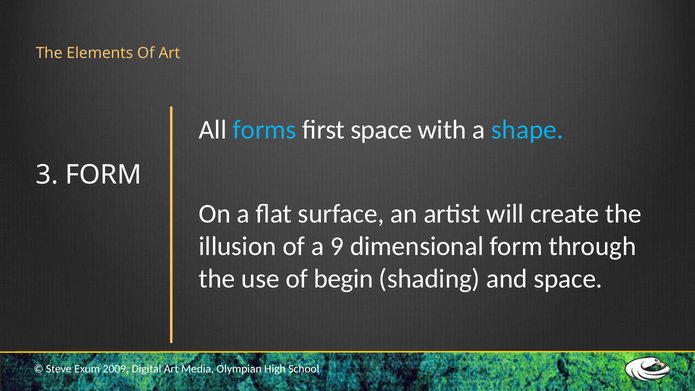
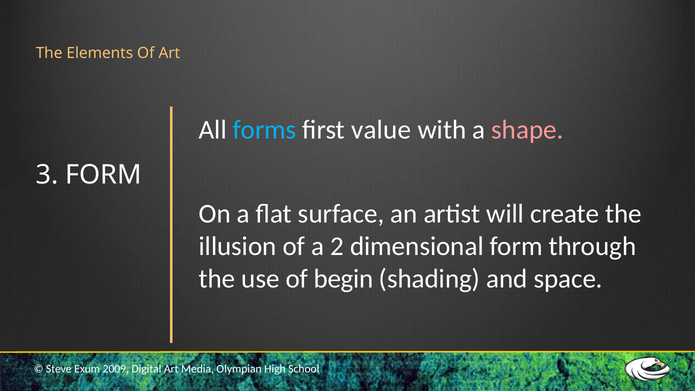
first space: space -> value (381, 130)
shape colour: light blue -> pink (527, 130)
9: 9 -> 2 (337, 246)
